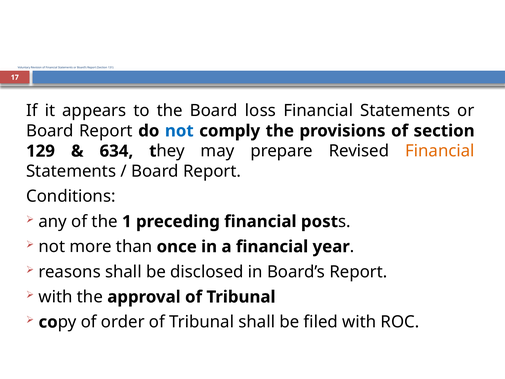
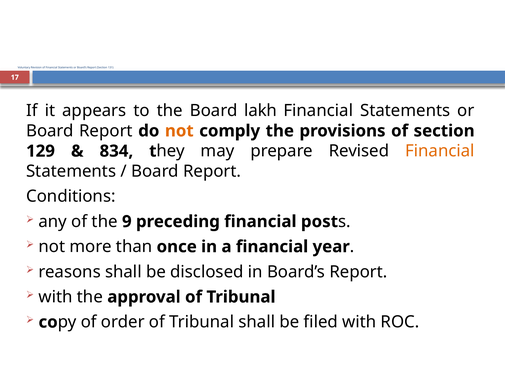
loss: loss -> lakh (261, 111)
not colour: blue -> orange (179, 131)
634: 634 -> 834 (116, 151)
1: 1 -> 9 (127, 221)
